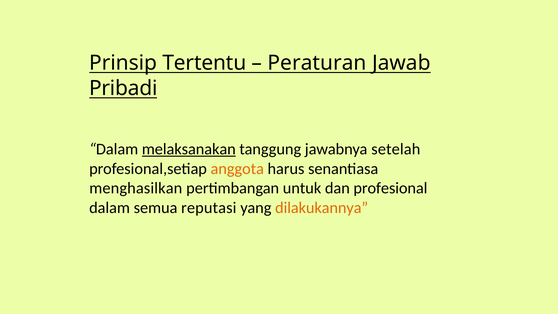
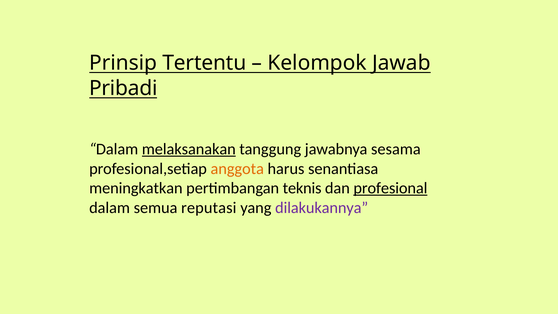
Peraturan: Peraturan -> Kelompok (317, 63)
setelah: setelah -> sesama (396, 149)
menghasilkan: menghasilkan -> meningkatkan (136, 188)
untuk: untuk -> teknis (302, 188)
profesional underline: none -> present (390, 188)
dilakukannya colour: orange -> purple (322, 208)
